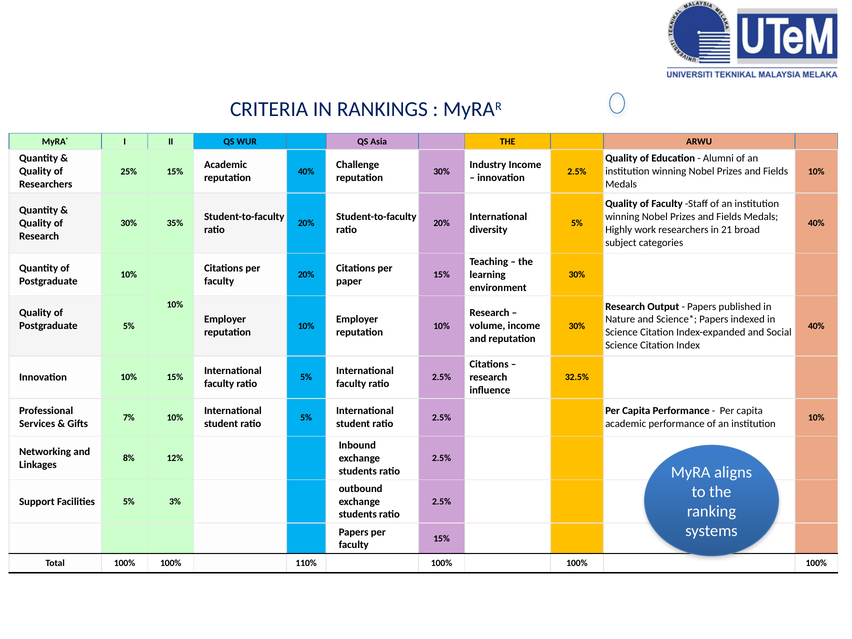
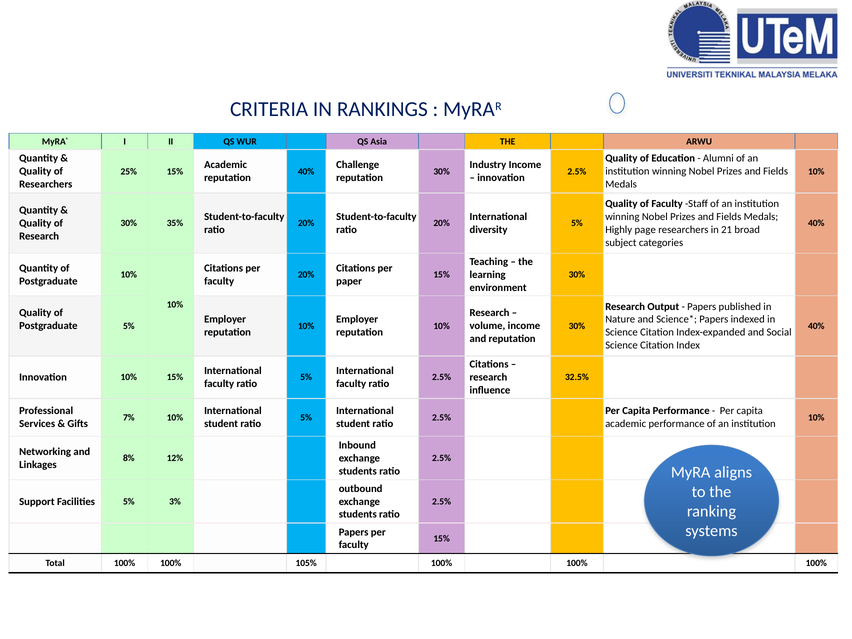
work: work -> page (645, 230)
110%: 110% -> 105% (306, 563)
